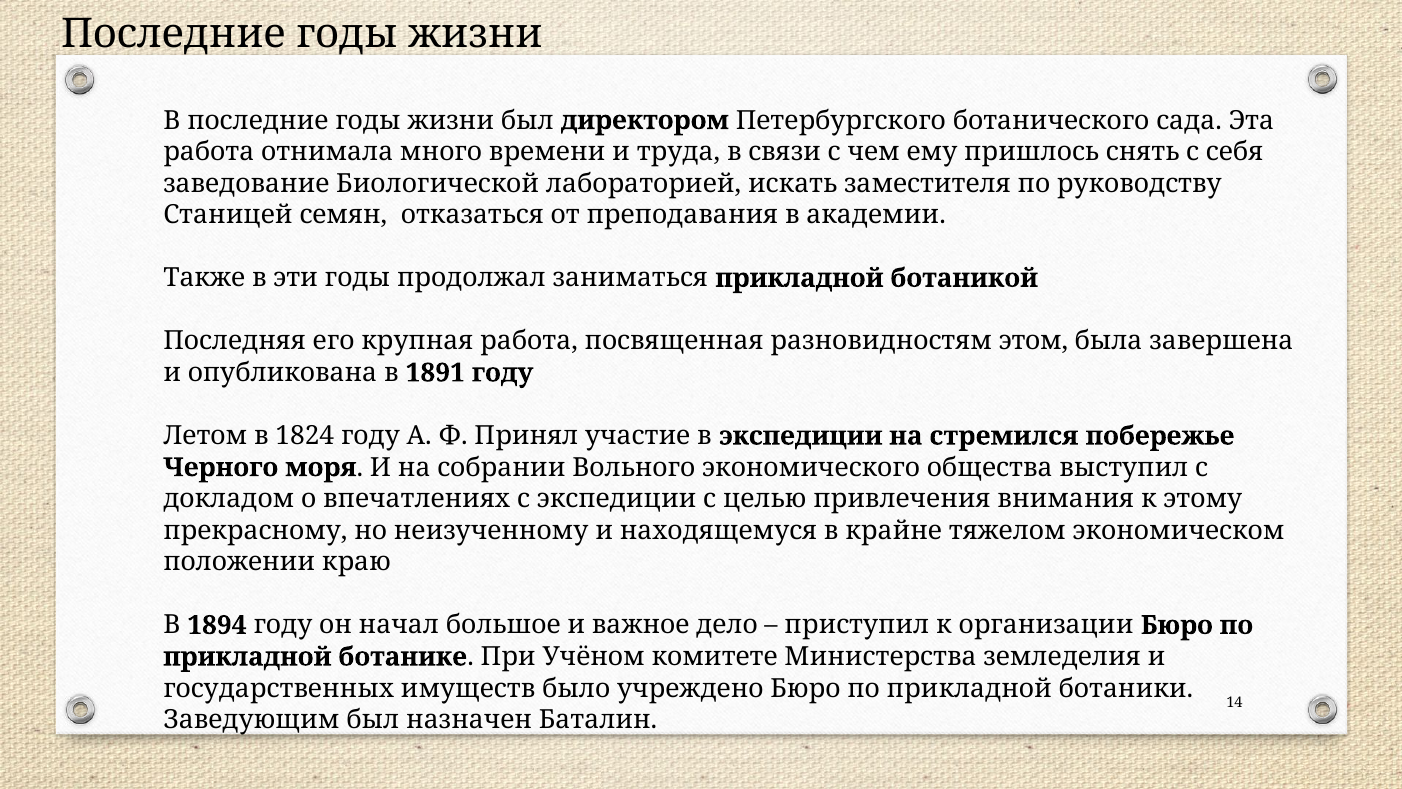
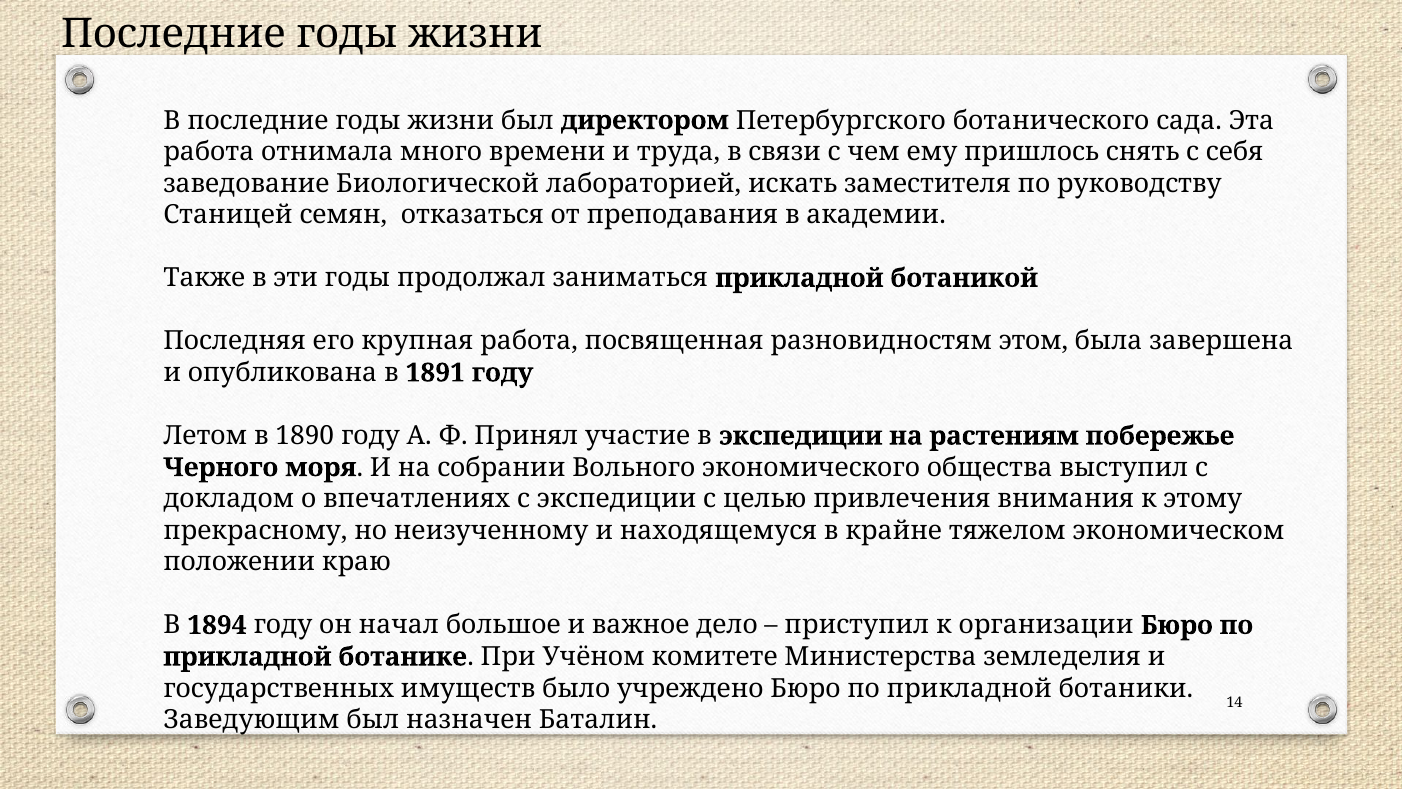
1824: 1824 -> 1890 (305, 436)
стремился: стремился -> растениям (1004, 436)
